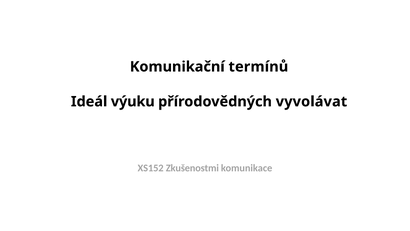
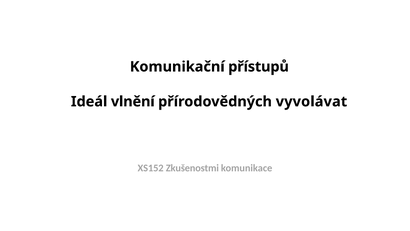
termínů: termínů -> přístupů (259, 67)
výuku: výuku -> vlnění (133, 101)
